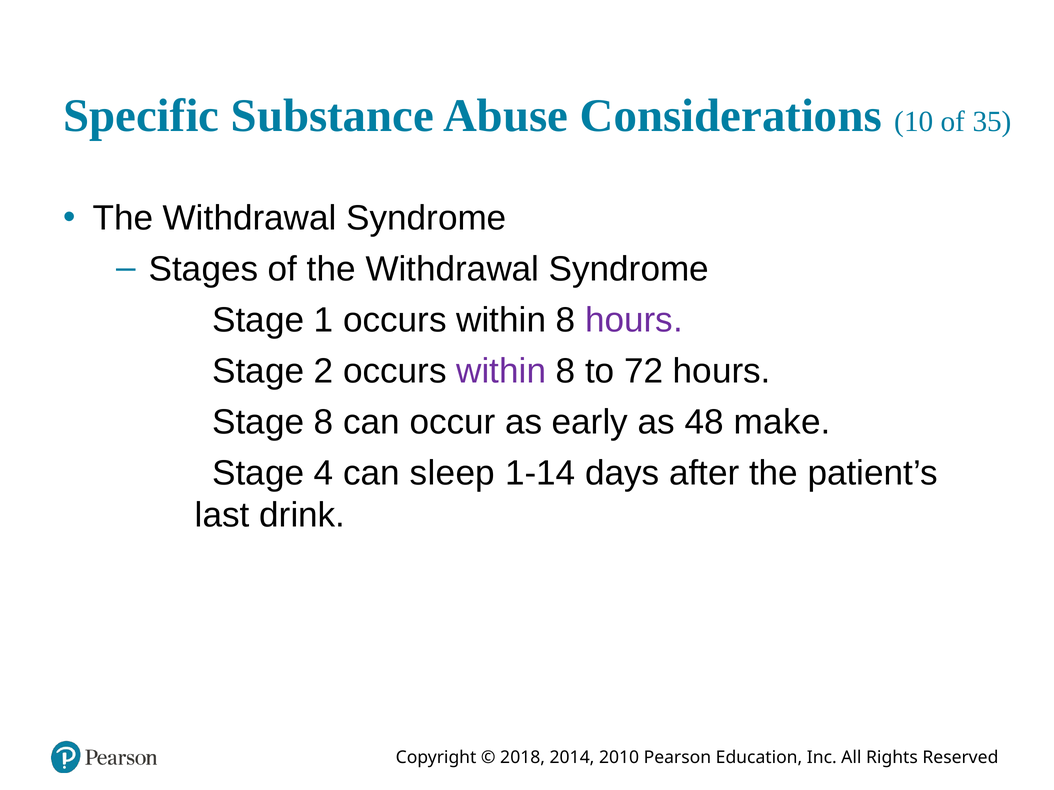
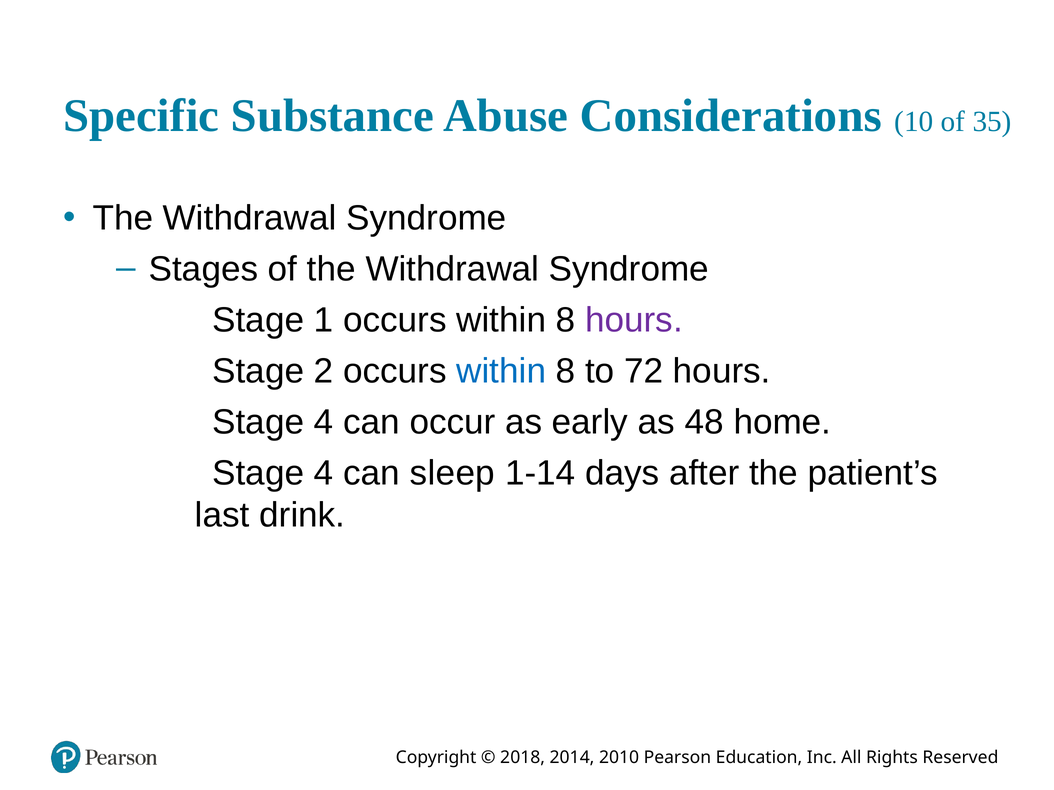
within colour: purple -> blue (501, 371)
8: 8 -> 4 (324, 422)
make: make -> home (782, 422)
